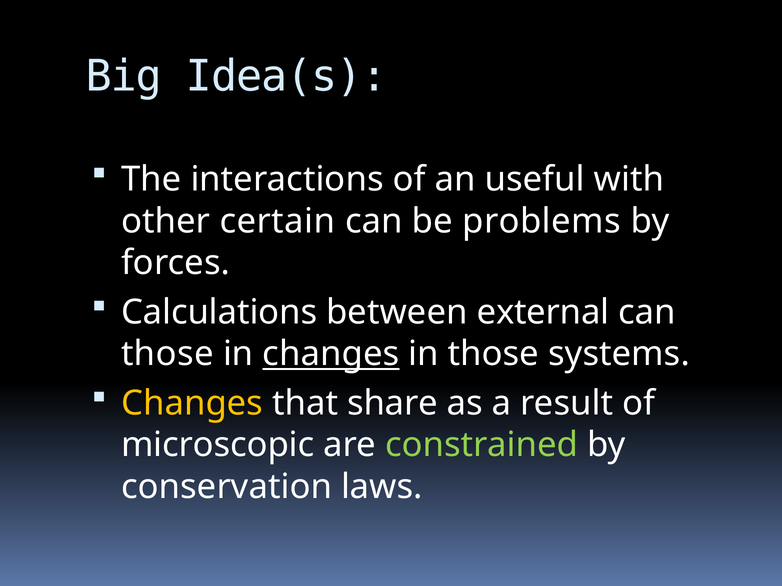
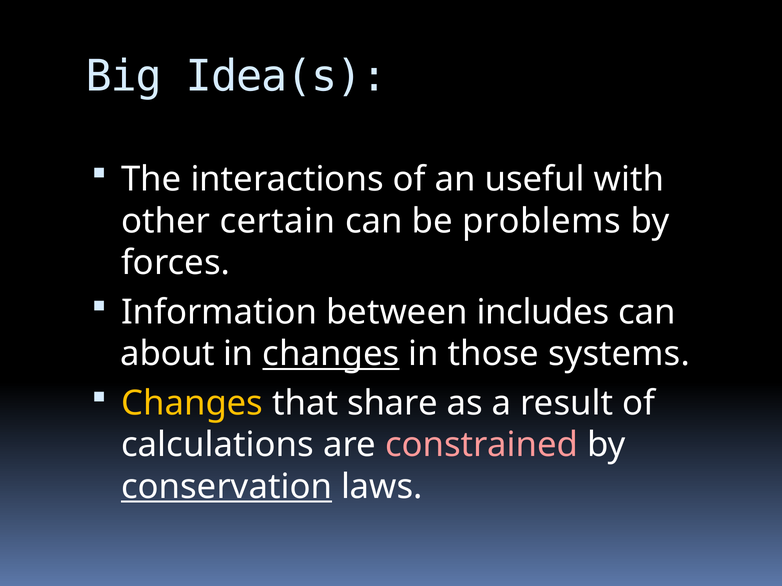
Calculations: Calculations -> Information (219, 313)
external: external -> includes (543, 313)
those: those -> about (168, 354)
microscopic: microscopic -> calculations (218, 445)
constrained colour: light green -> pink (482, 445)
conservation underline: none -> present (227, 487)
